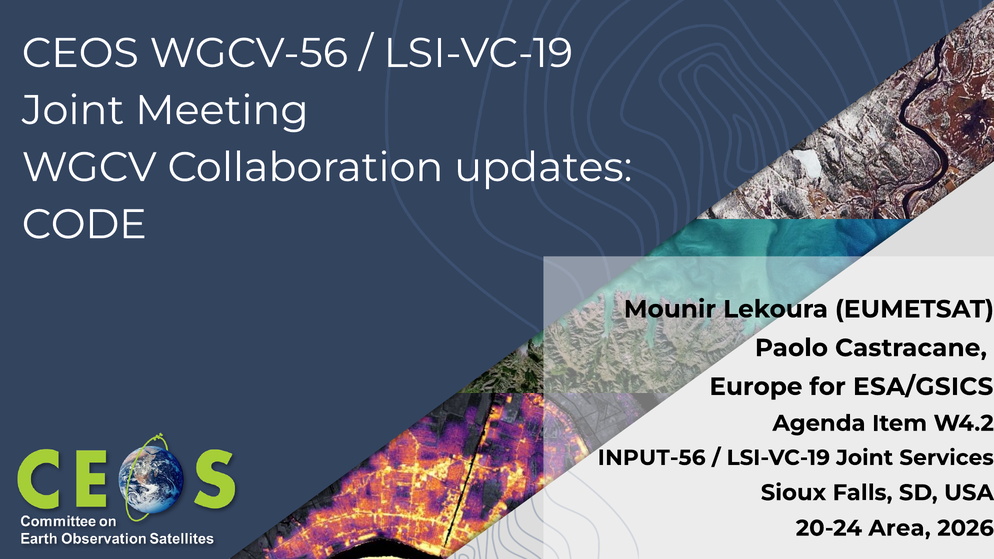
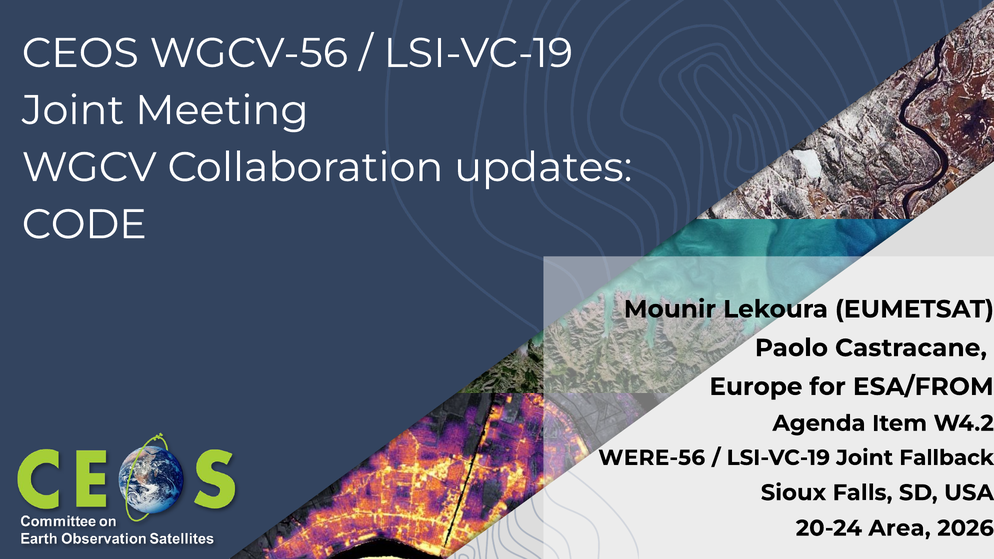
ESA/GSICS: ESA/GSICS -> ESA/FROM (923, 387)
INPUT-56: INPUT-56 -> WERE-56 (652, 458)
Services: Services -> Fallback (947, 458)
